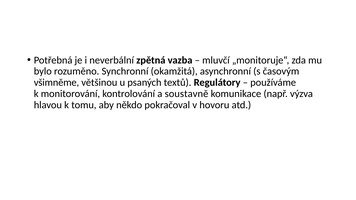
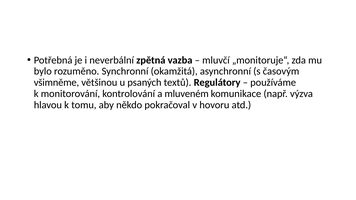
soustavně: soustavně -> mluveném (187, 94)
